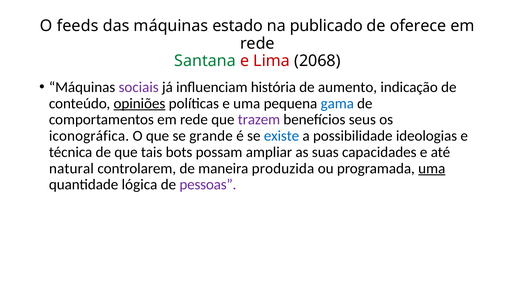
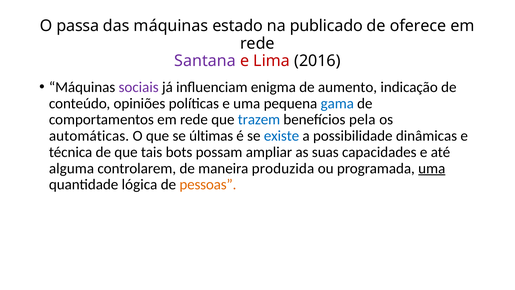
feeds: feeds -> passa (78, 26)
Santana colour: green -> purple (205, 61)
2068: 2068 -> 2016 (317, 61)
história: história -> enigma (273, 87)
opiniões underline: present -> none (139, 103)
trazem colour: purple -> blue (259, 120)
seus: seus -> pela (362, 120)
iconográfica: iconográfica -> automáticas (89, 136)
grande: grande -> últimas (211, 136)
ideologias: ideologias -> dinâmicas (427, 136)
natural: natural -> alguma (71, 168)
pessoas colour: purple -> orange (208, 184)
